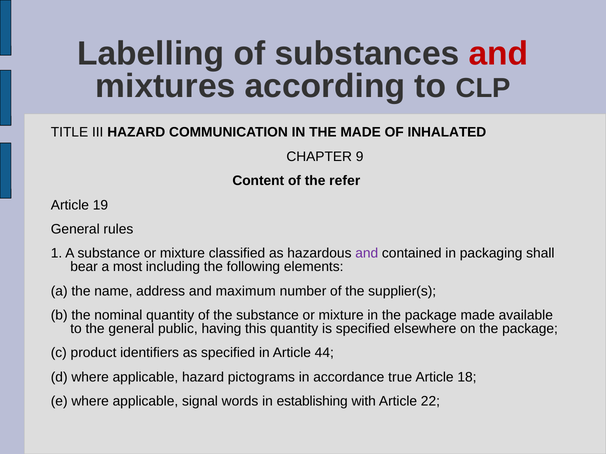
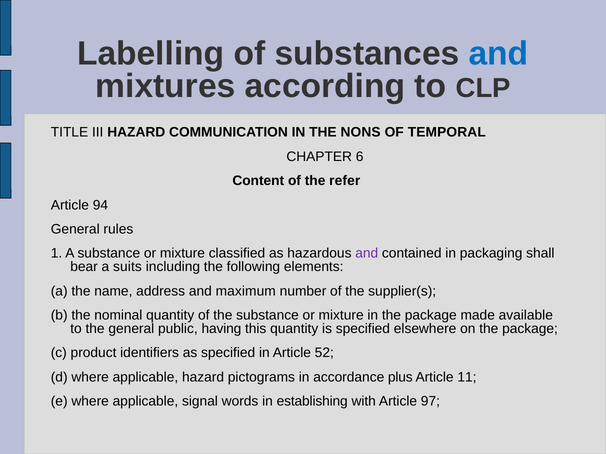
and colour: red -> blue (499, 54)
THE MADE: MADE -> NONS (361, 132)
INHALATED: INHALATED -> TEMPORAL (447, 132)
9: 9 -> 6 (360, 157)
19: 19 -> 94 (100, 205)
most: most -> suits (127, 267)
44: 44 -> 52 (324, 353)
true: true -> plus (400, 377)
18: 18 -> 11 (467, 377)
22: 22 -> 97 (430, 402)
